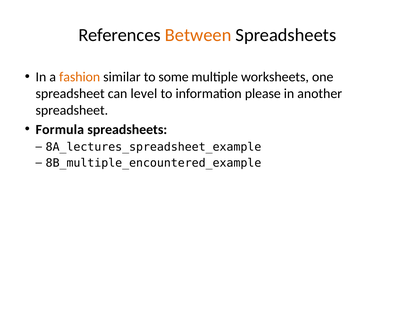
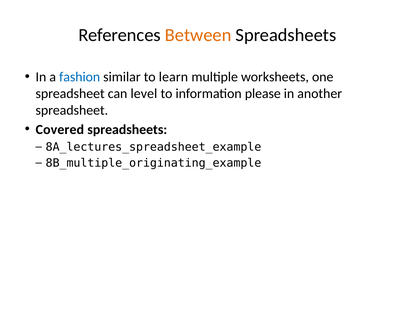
fashion colour: orange -> blue (80, 77)
some: some -> learn (173, 77)
Formula: Formula -> Covered (60, 130)
8B_multiple_encountered_example: 8B_multiple_encountered_example -> 8B_multiple_originating_example (153, 163)
